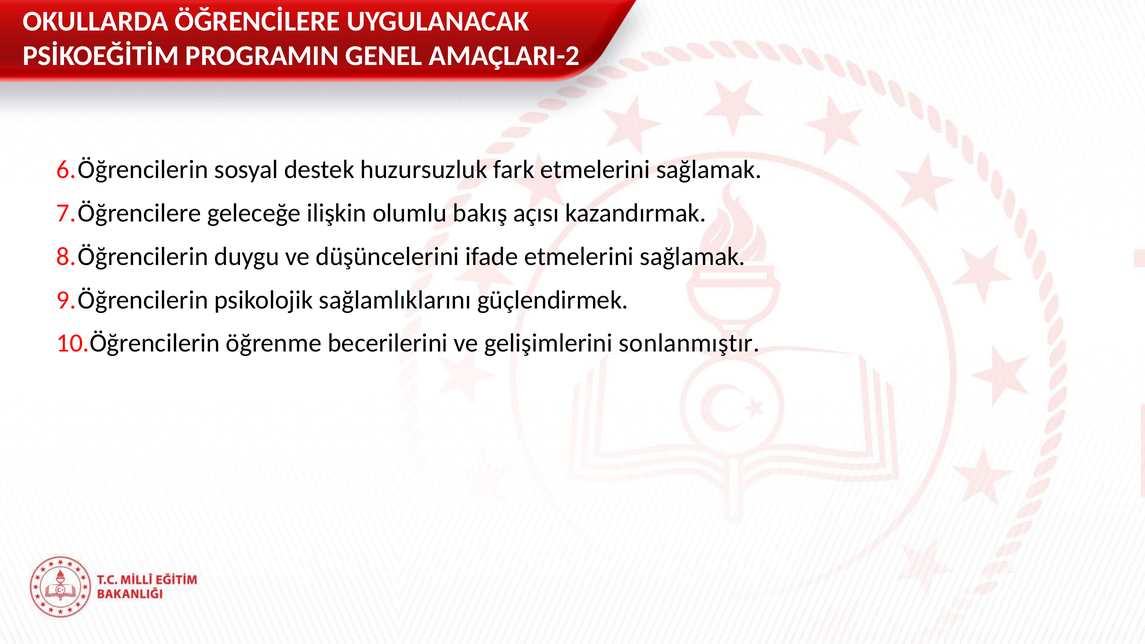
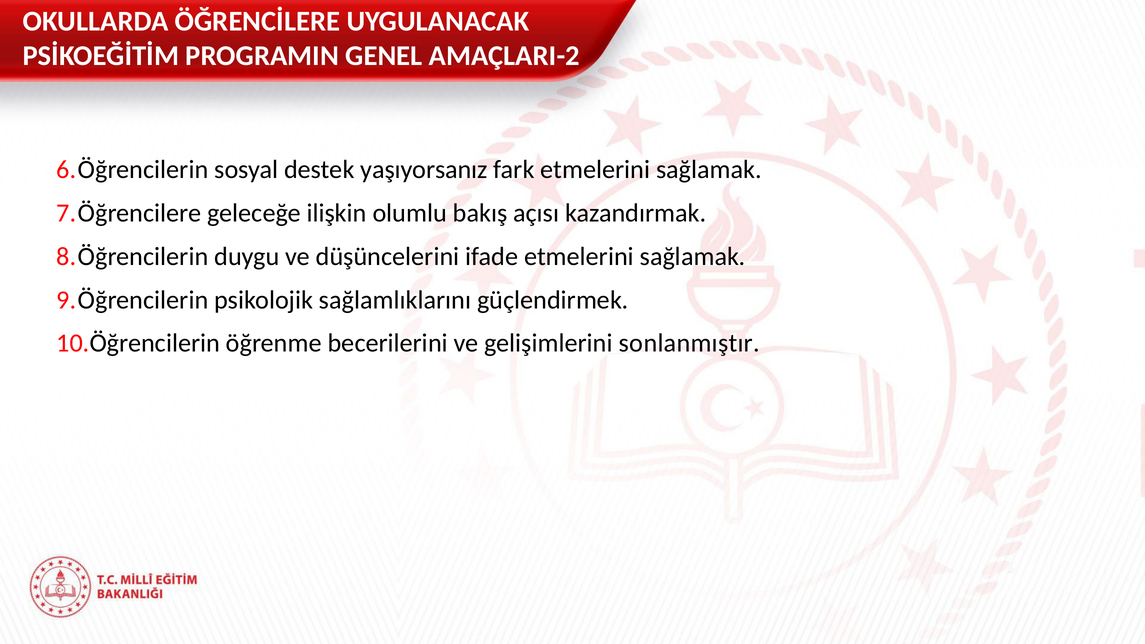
huzursuzluk: huzursuzluk -> yaşıyorsanız (424, 170)
